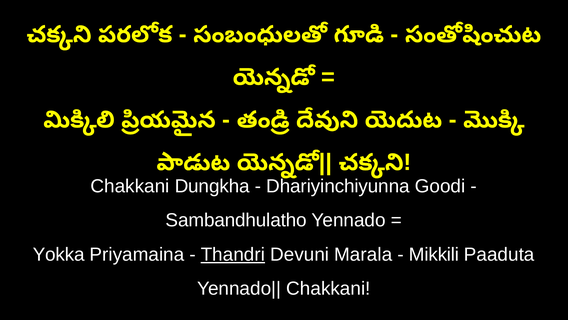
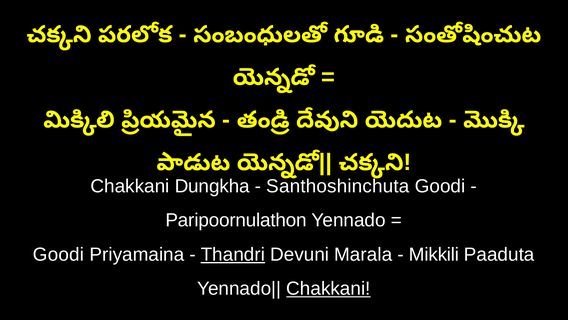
Dhariyinchiyunna: Dhariyinchiyunna -> Santhoshinchuta (338, 186)
Sambandhulatho: Sambandhulatho -> Paripoornulathon (236, 220)
Yokka: Yokka -> Goodi (58, 254)
Chakkani underline: none -> present (328, 288)
